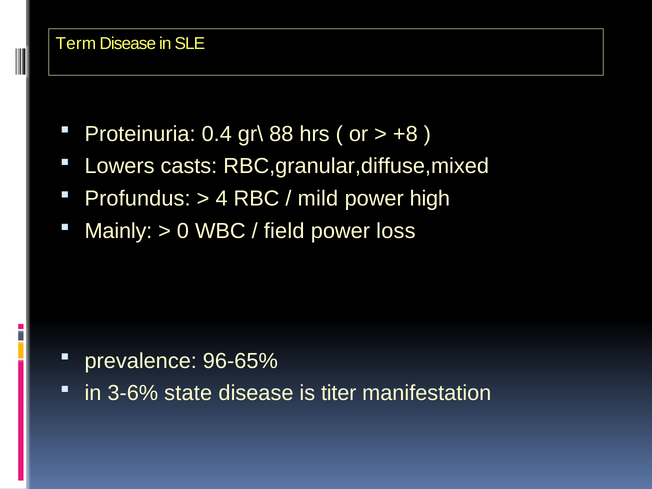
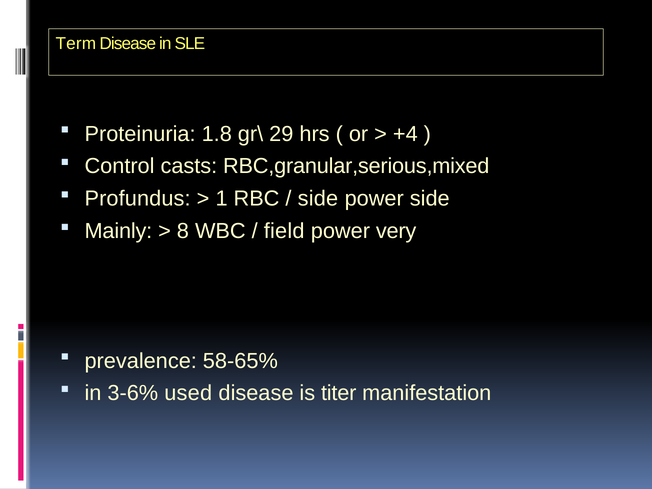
0.4: 0.4 -> 1.8 (217, 134)
88: 88 -> 29 (281, 134)
+8: +8 -> +4 (405, 134)
Lowers: Lowers -> Control (120, 166)
RBC,granular,diffuse,mixed: RBC,granular,diffuse,mixed -> RBC,granular,serious,mixed (356, 166)
4: 4 -> 1 (222, 199)
mild: mild -> side (318, 199)
power high: high -> side (430, 199)
0: 0 -> 8 (183, 231)
loss: loss -> very (396, 231)
96-65%: 96-65% -> 58-65% (240, 361)
state: state -> used (188, 393)
